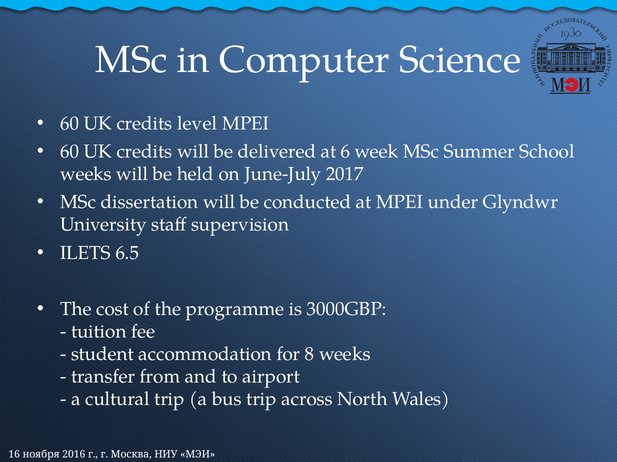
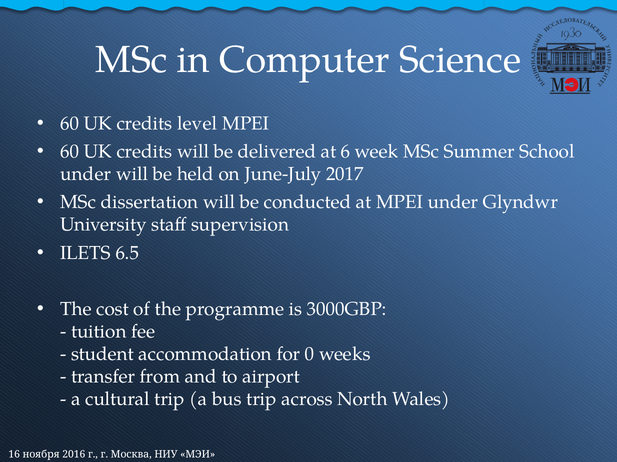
weeks: weeks -> under (86, 174)
8: 8 -> 0 (310, 355)
